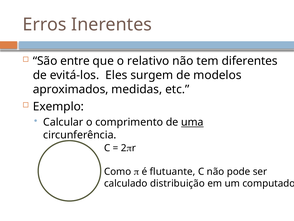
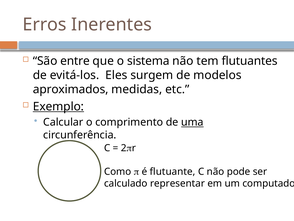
relativo: relativo -> sistema (148, 61)
diferentes: diferentes -> flutuantes (250, 61)
Exemplo underline: none -> present (58, 106)
distribuição: distribuição -> representar (177, 183)
